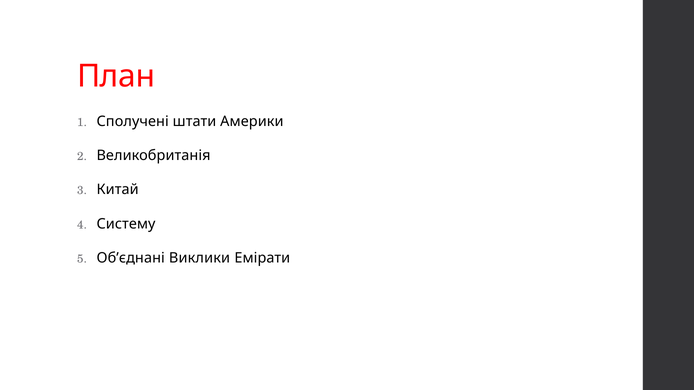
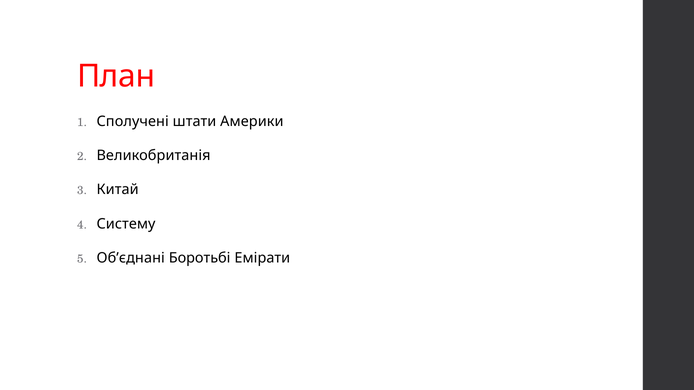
Виклики: Виклики -> Боротьбі (200, 258)
